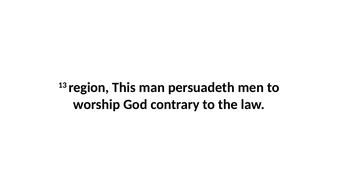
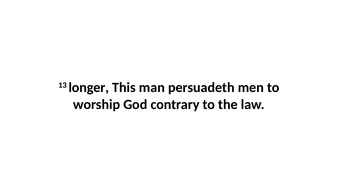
region: region -> longer (89, 88)
